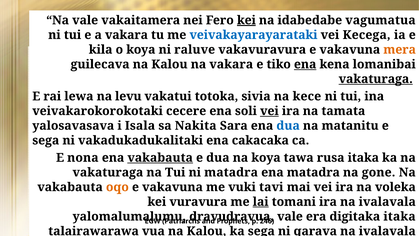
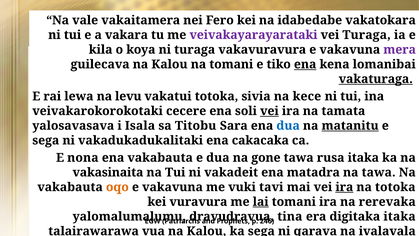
kei underline: present -> none (246, 20)
vagumatua: vagumatua -> vakatokara (381, 20)
veivakayarayarataki colour: blue -> purple (253, 35)
vei Kecega: Kecega -> Turaga (367, 35)
ni raluve: raluve -> turaga (195, 50)
mera colour: orange -> purple (400, 50)
na vakara: vakara -> tomani (231, 64)
Nakita: Nakita -> Titobu (196, 126)
matanitu underline: none -> present (350, 126)
vakabauta underline: present -> none (160, 158)
na koya: koya -> gone (266, 158)
vakaturaga: vakaturaga -> vakasinaita (108, 172)
ni matadra: matadra -> vakadeit (231, 172)
na gone: gone -> tawa (379, 172)
ira underline: none -> present (344, 187)
na voleka: voleka -> totoka (395, 187)
ira na ivalavala: ivalavala -> rerevaka (387, 202)
vale: vale -> tina (290, 216)
